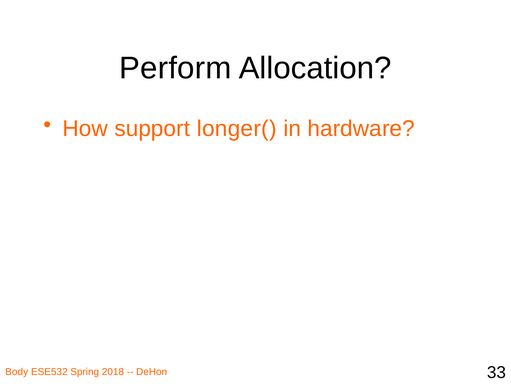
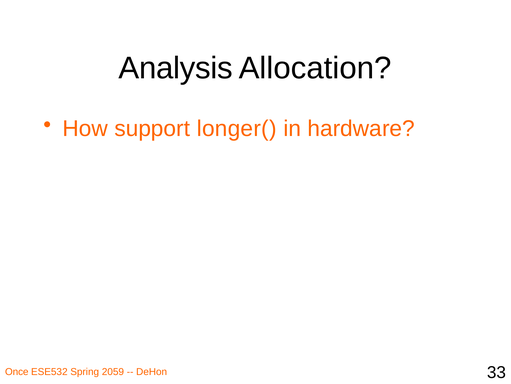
Perform: Perform -> Analysis (176, 68)
Body: Body -> Once (17, 371)
2018: 2018 -> 2059 (113, 371)
